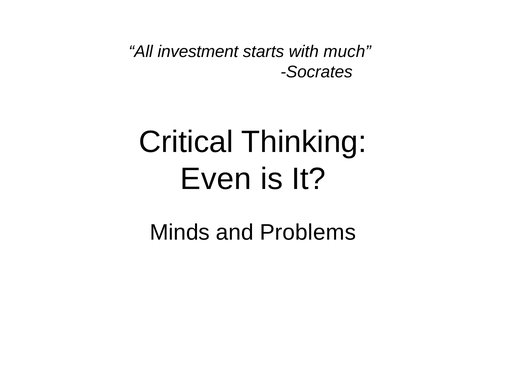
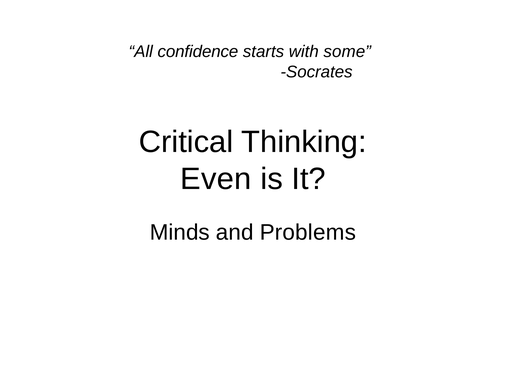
investment: investment -> confidence (198, 52)
much: much -> some (347, 52)
